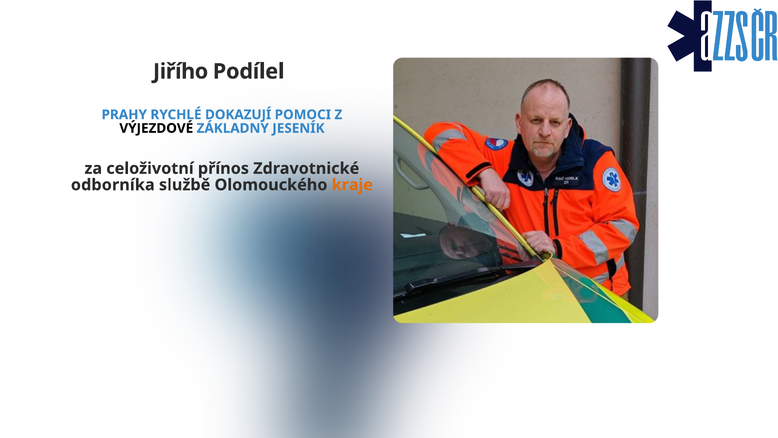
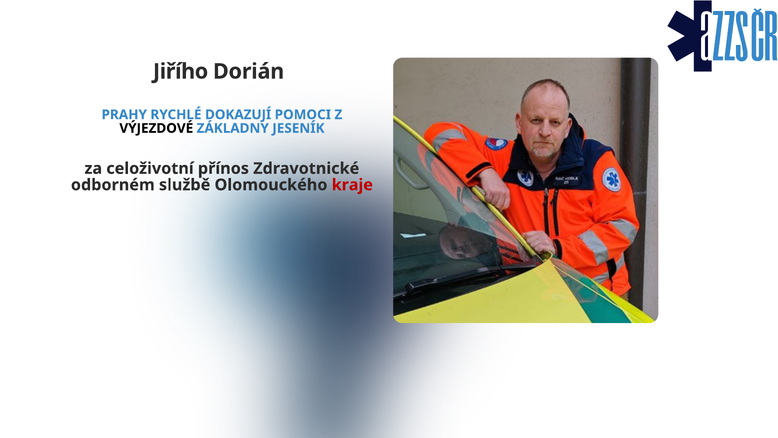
Podílel: Podílel -> Dorián (249, 71)
odborníka: odborníka -> odborném (113, 185)
kraje colour: orange -> red (352, 185)
